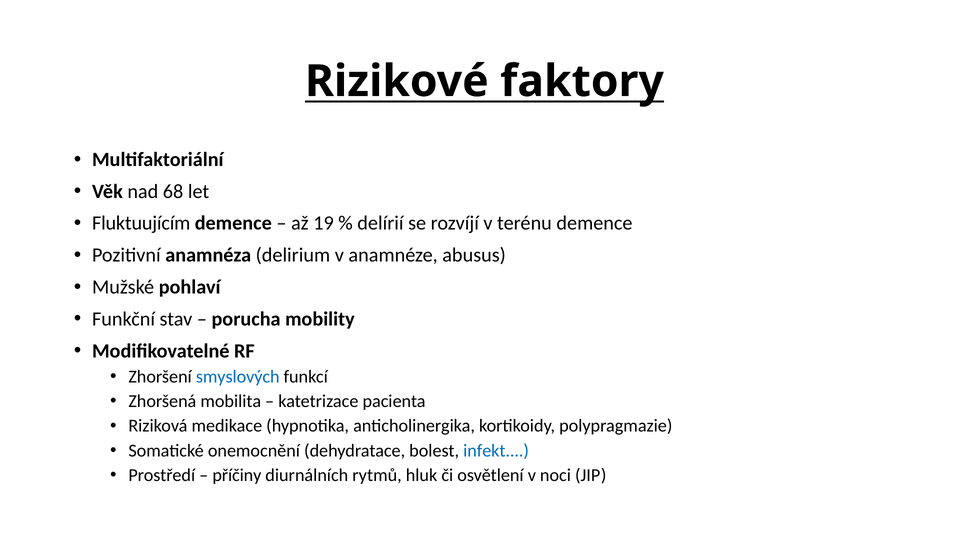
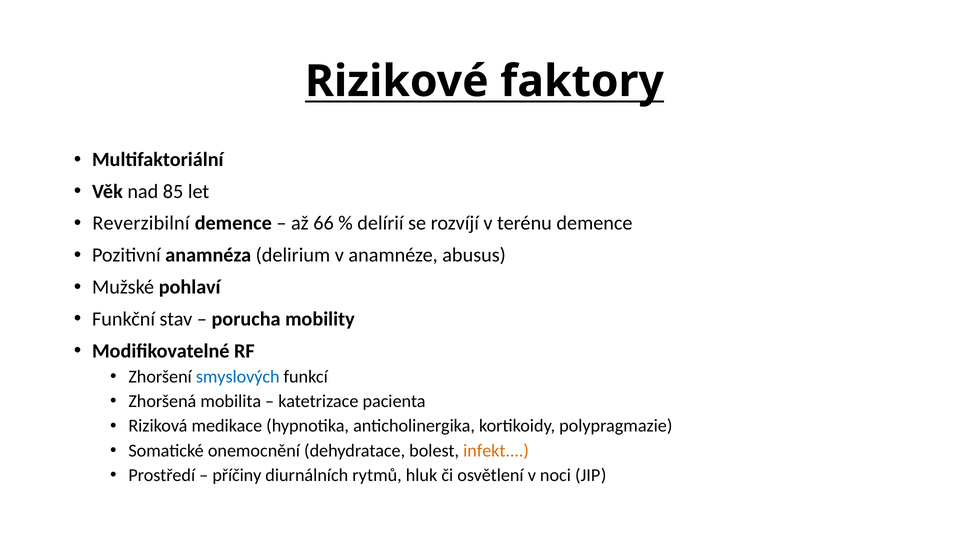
68: 68 -> 85 (173, 191)
Fluktuujícím: Fluktuujícím -> Reverzibilní (141, 223)
19: 19 -> 66 (324, 223)
infekt colour: blue -> orange (496, 451)
